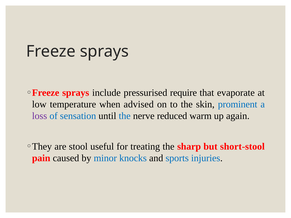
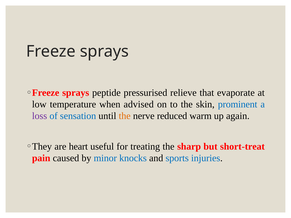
include: include -> peptide (106, 93)
require: require -> relieve (183, 93)
the colour: blue -> orange (125, 116)
stool: stool -> heart (78, 147)
short-stool: short-stool -> short-treat (242, 147)
